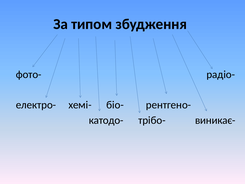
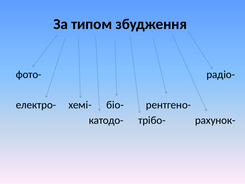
виникає-: виникає- -> рахунок- (215, 120)
